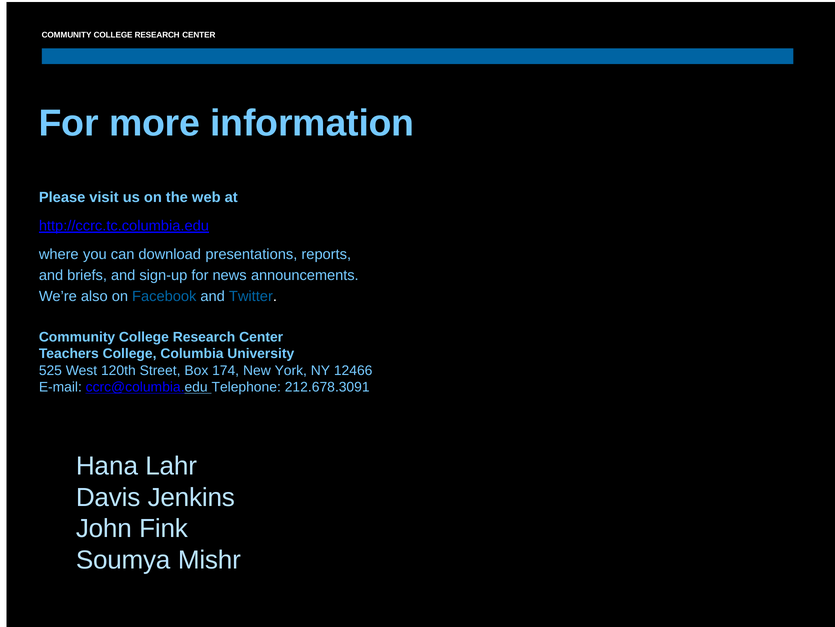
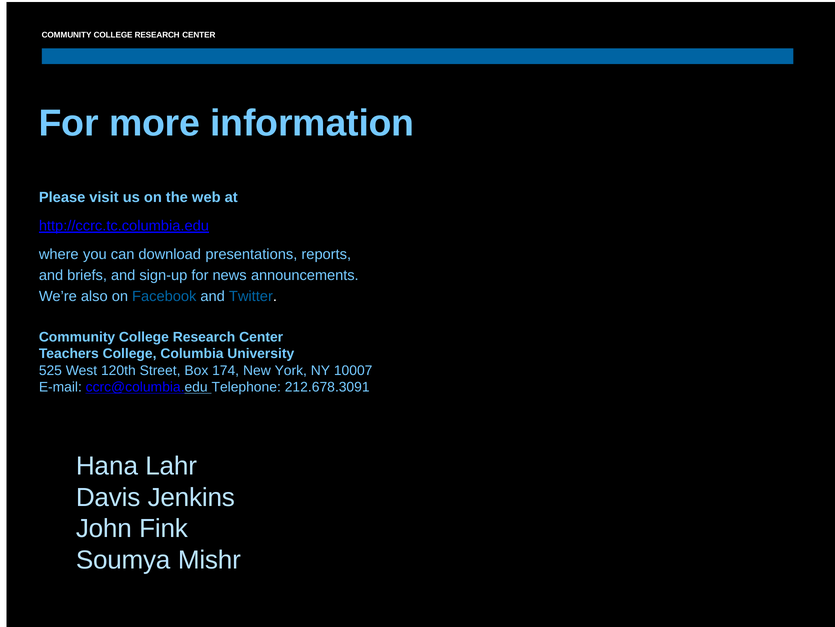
12466: 12466 -> 10007 (353, 370)
